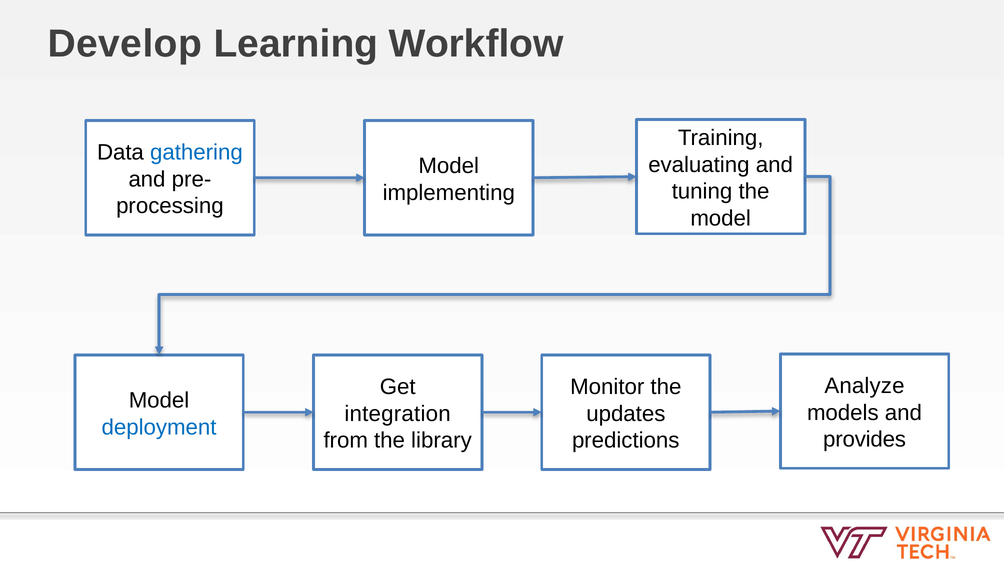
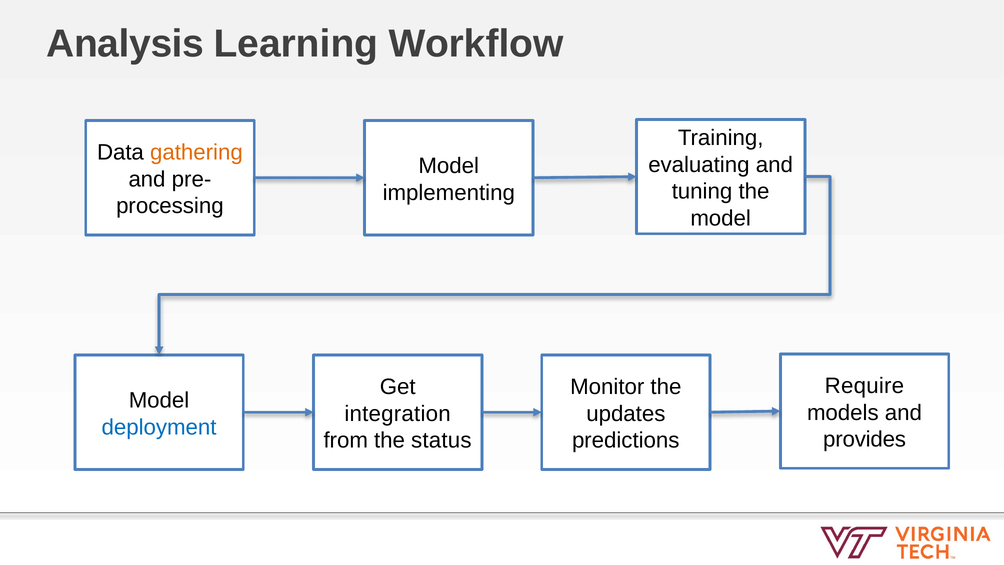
Develop: Develop -> Analysis (125, 44)
gathering colour: blue -> orange (196, 152)
Analyze: Analyze -> Require (864, 386)
library: library -> status (441, 440)
